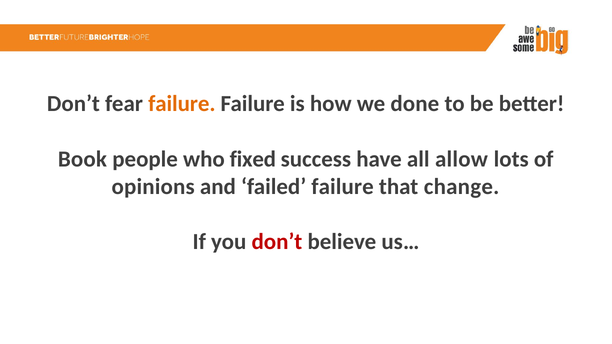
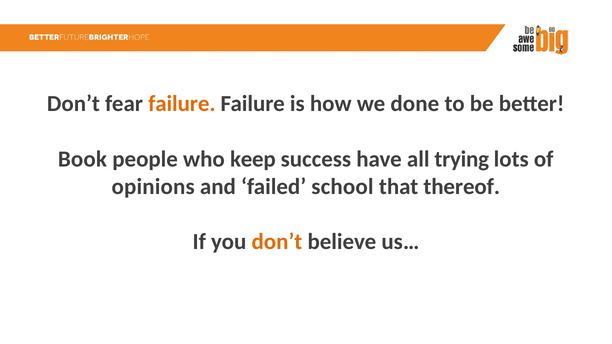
fixed: fixed -> keep (253, 159)
allow: allow -> trying (462, 159)
failed failure: failure -> school (342, 187)
change: change -> thereof (462, 187)
don’t colour: red -> orange (277, 242)
